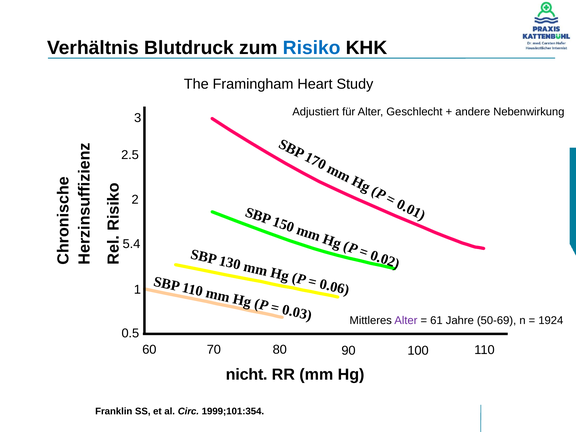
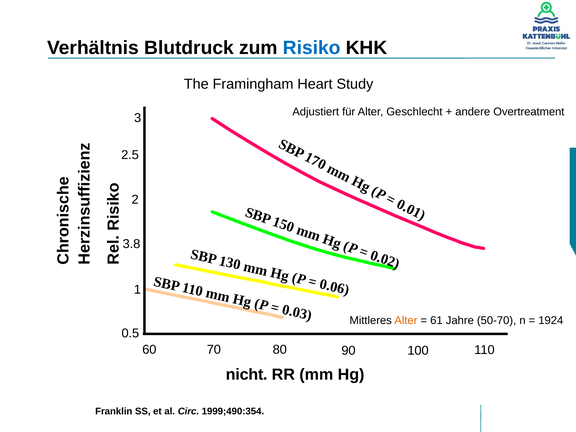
Nebenwirkung: Nebenwirkung -> Overtreatment (529, 112)
5.4: 5.4 -> 3.8 (131, 244)
Alter colour: purple -> orange (406, 320)
50-69: 50-69 -> 50-70 (497, 320)
1999;101:354: 1999;101:354 -> 1999;490:354 (233, 411)
